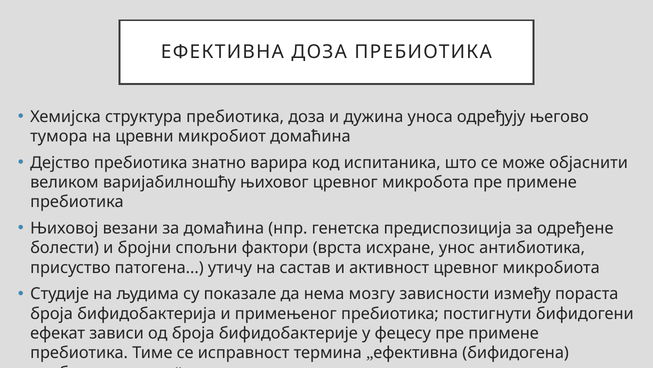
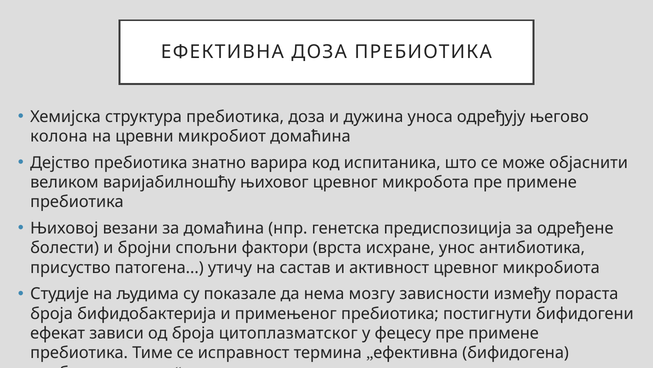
тумора: тумора -> колона (59, 136)
бифидобактерије: бифидобактерије -> цитоплазматског (288, 333)
